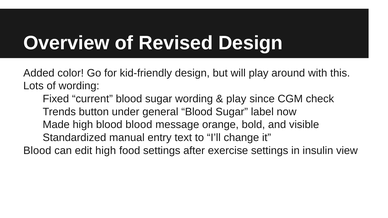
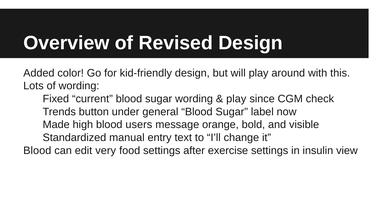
blood blood: blood -> users (139, 125)
edit high: high -> very (106, 151)
